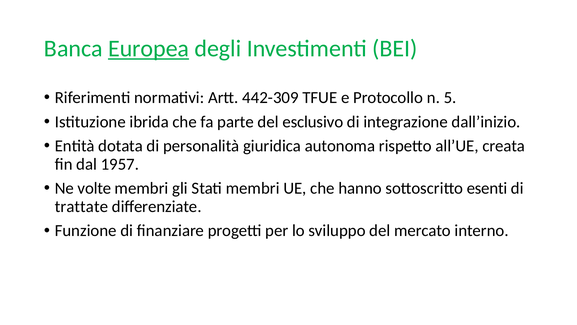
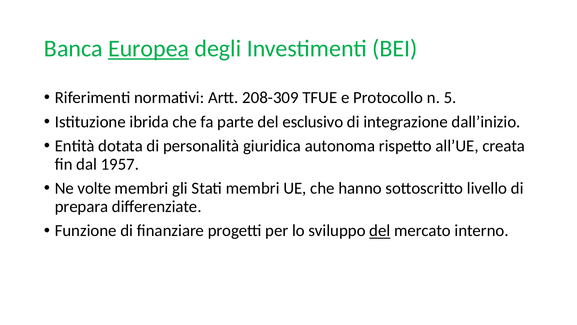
442-309: 442-309 -> 208-309 (270, 98)
esenti: esenti -> livello (487, 188)
trattate: trattate -> prepara (82, 206)
del underline: none -> present (380, 230)
